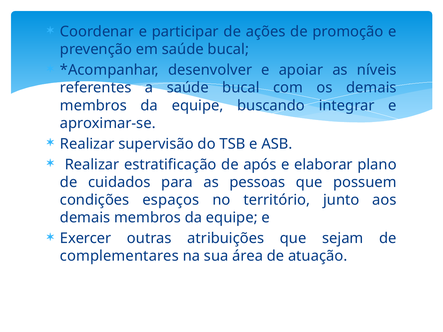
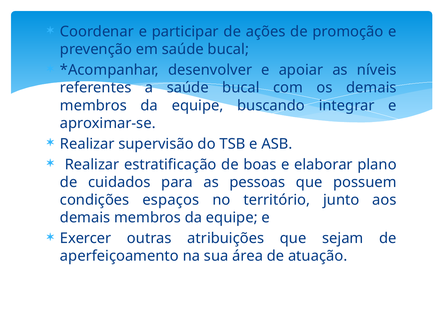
após: após -> boas (260, 165)
complementares: complementares -> aperfeiçoamento (119, 256)
